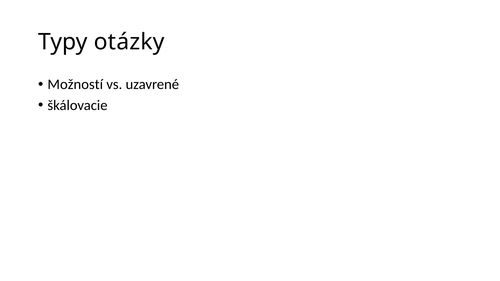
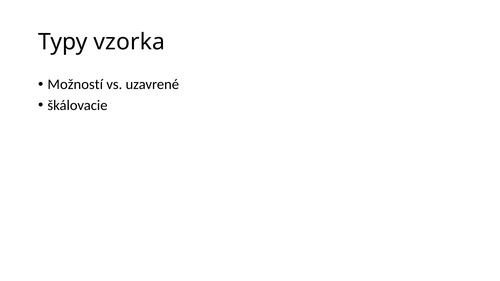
otázky: otázky -> vzorka (129, 42)
